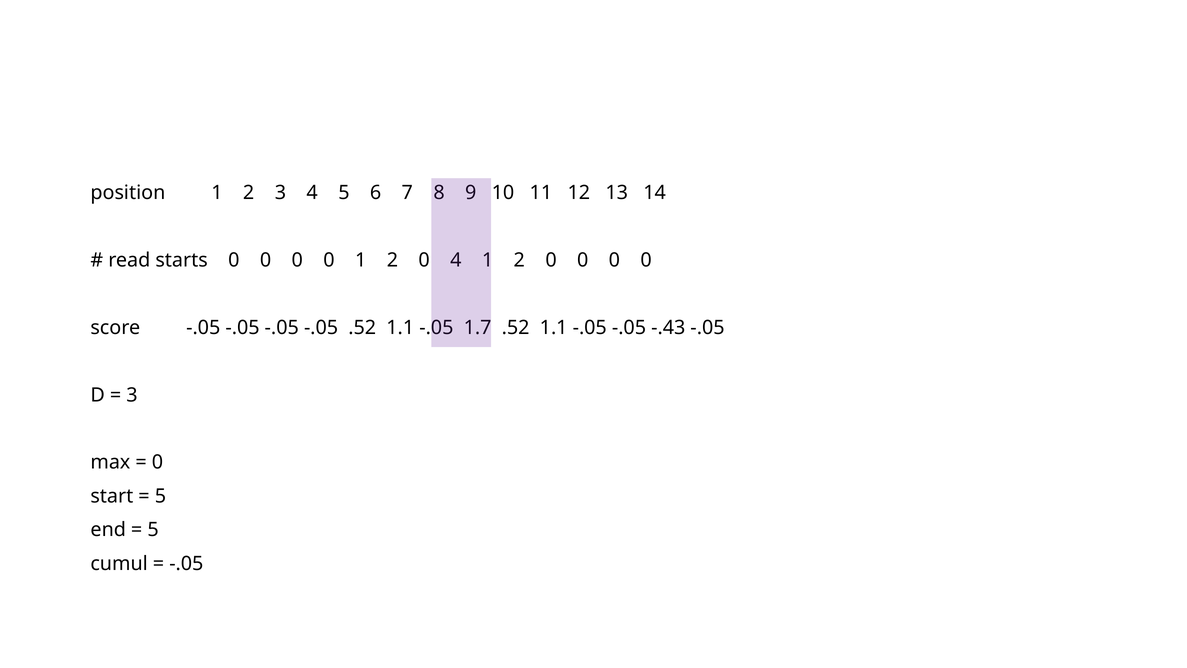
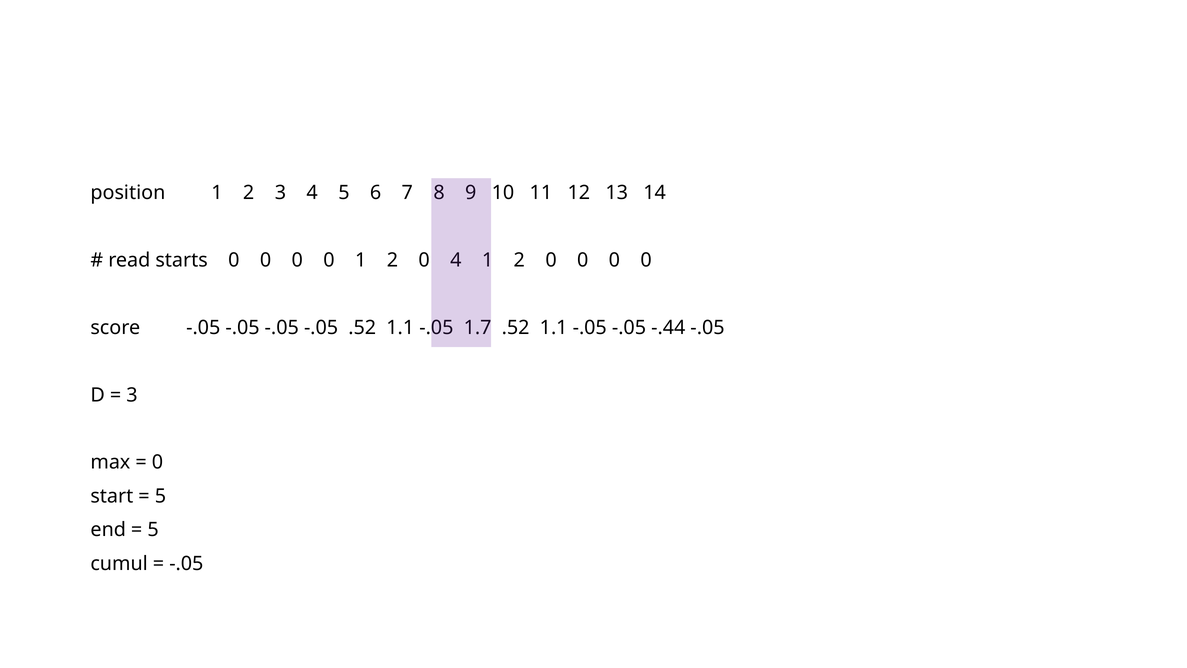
-.43: -.43 -> -.44 (668, 327)
